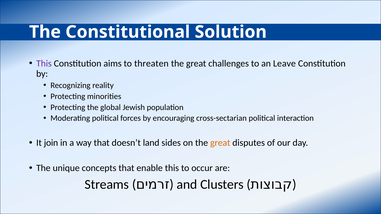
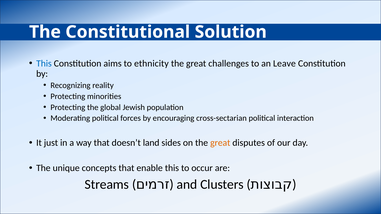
This colour: purple -> blue (44, 64)
threaten: threaten -> ethnicity (151, 64)
join: join -> just (51, 143)
